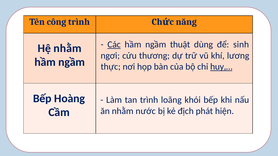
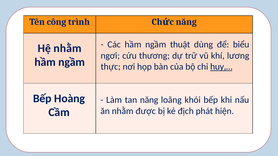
Các underline: present -> none (114, 45)
sinh: sinh -> biểu (241, 45)
tan trình: trình -> năng (149, 100)
nước: nước -> được (146, 111)
